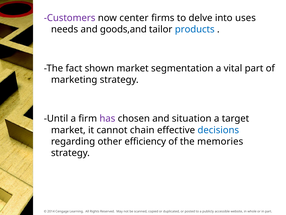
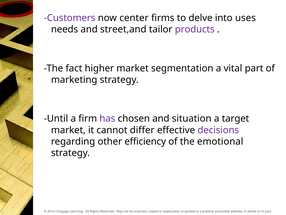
goods,and: goods,and -> street,and (123, 29)
products colour: blue -> purple (195, 29)
shown: shown -> higher (99, 68)
chain: chain -> differ (142, 130)
decisions colour: blue -> purple (218, 130)
memories: memories -> emotional (220, 141)
